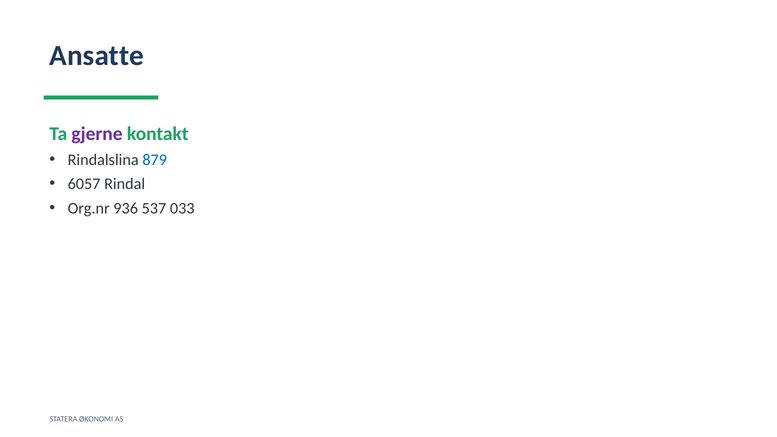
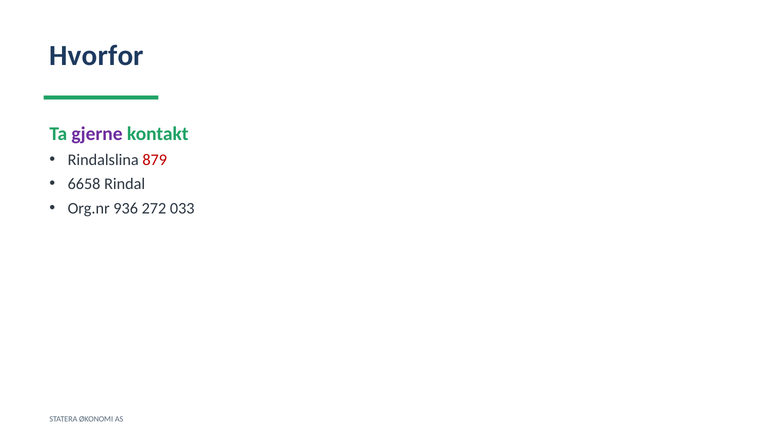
Ansatte: Ansatte -> Hvorfor (97, 55)
879 colour: blue -> red (155, 160)
6057: 6057 -> 6658 (84, 184)
537: 537 -> 272 (154, 208)
